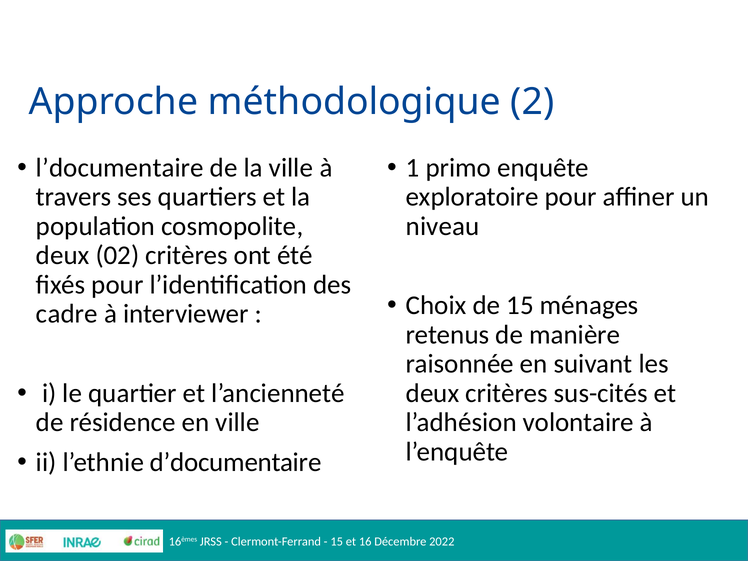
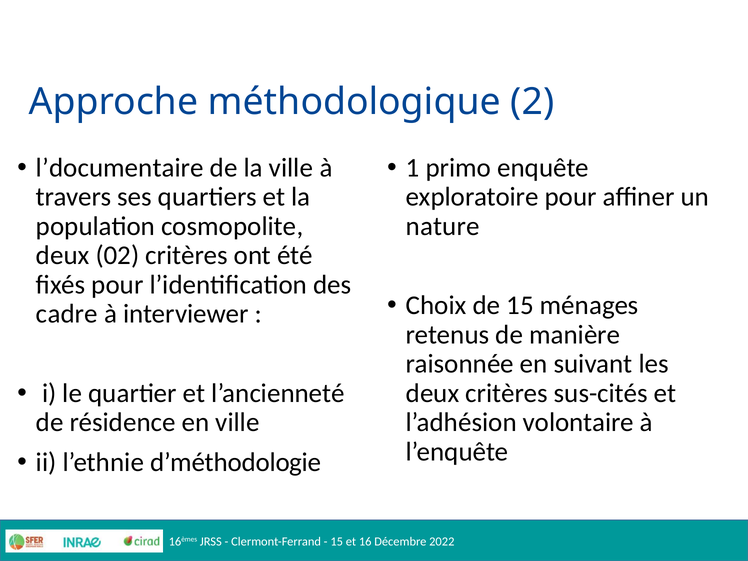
niveau: niveau -> nature (443, 226)
d’documentaire: d’documentaire -> d’méthodologie (236, 462)
